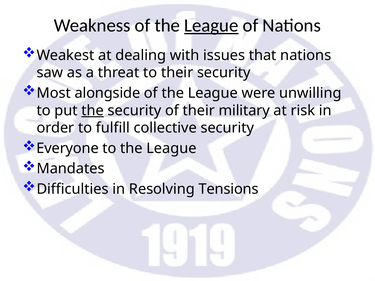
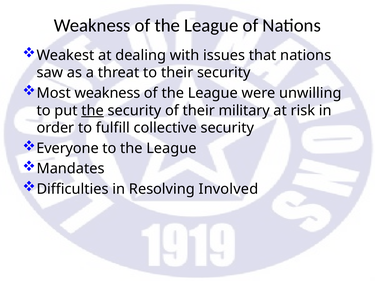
League underline: present -> none (211, 26)
Most alongside: alongside -> weakness (107, 93)
Tensions: Tensions -> Involved (228, 189)
